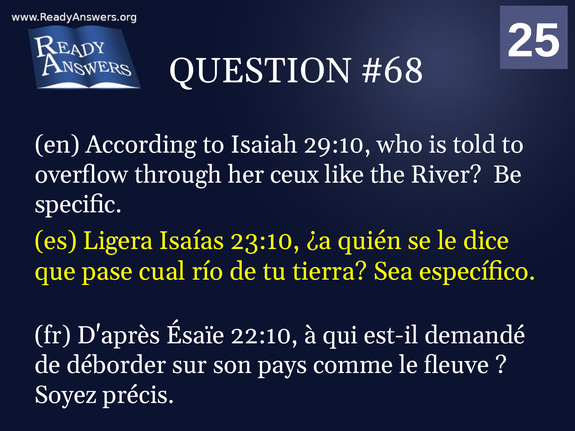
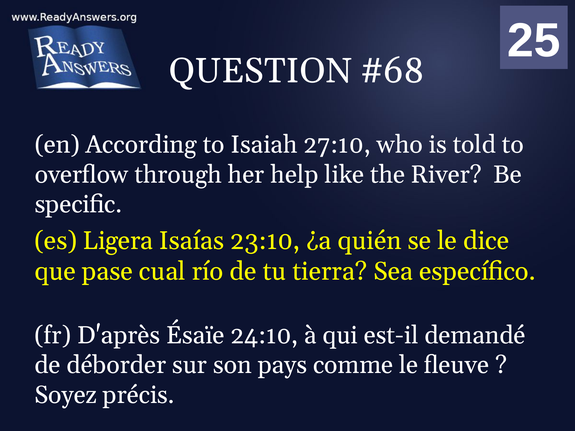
29:10: 29:10 -> 27:10 (337, 145)
ceux: ceux -> help (294, 175)
22:10: 22:10 -> 24:10 (264, 336)
